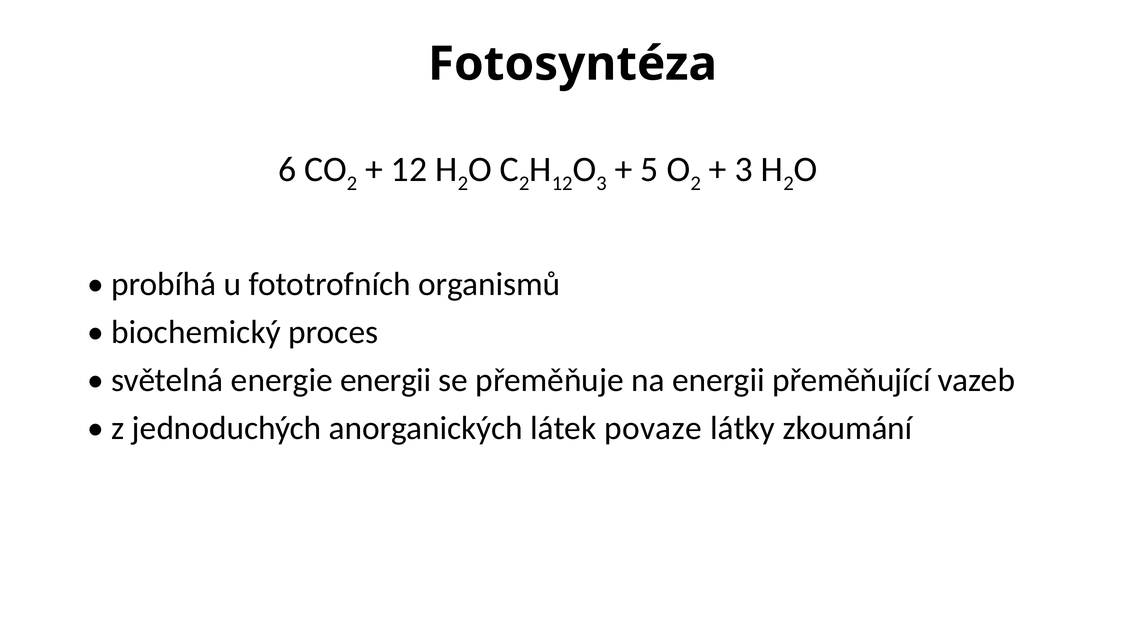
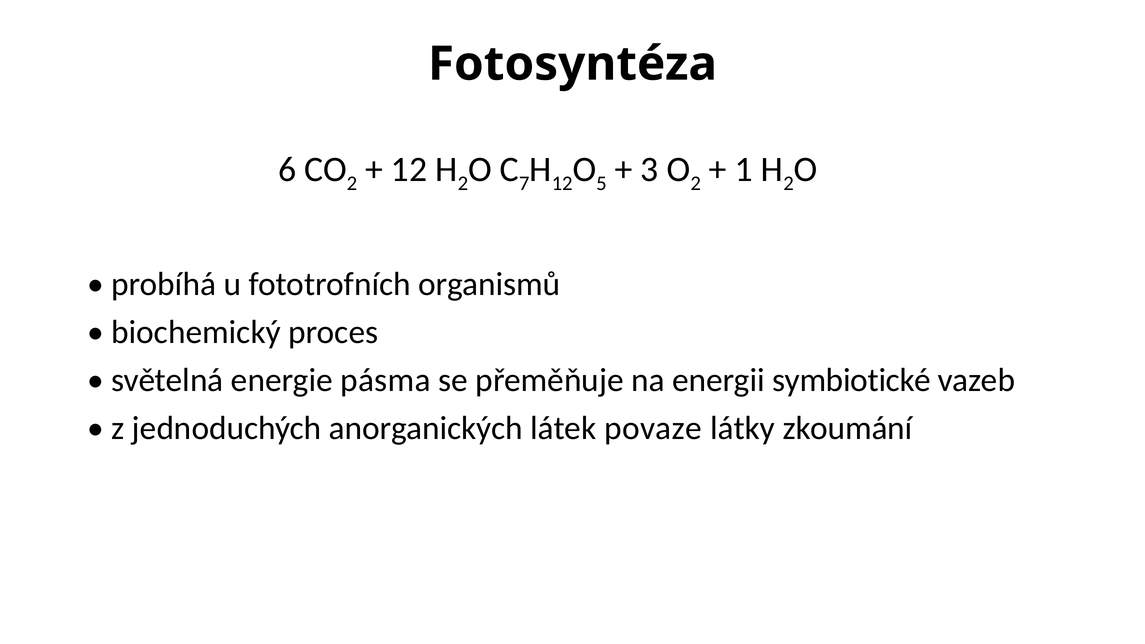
2: 2 -> 7 (524, 184)
3: 3 -> 5 (601, 184)
5: 5 -> 3 (650, 170)
3: 3 -> 1 (744, 170)
energie energii: energii -> pásma (385, 380)
přeměňující: přeměňující -> symbiotické (852, 380)
